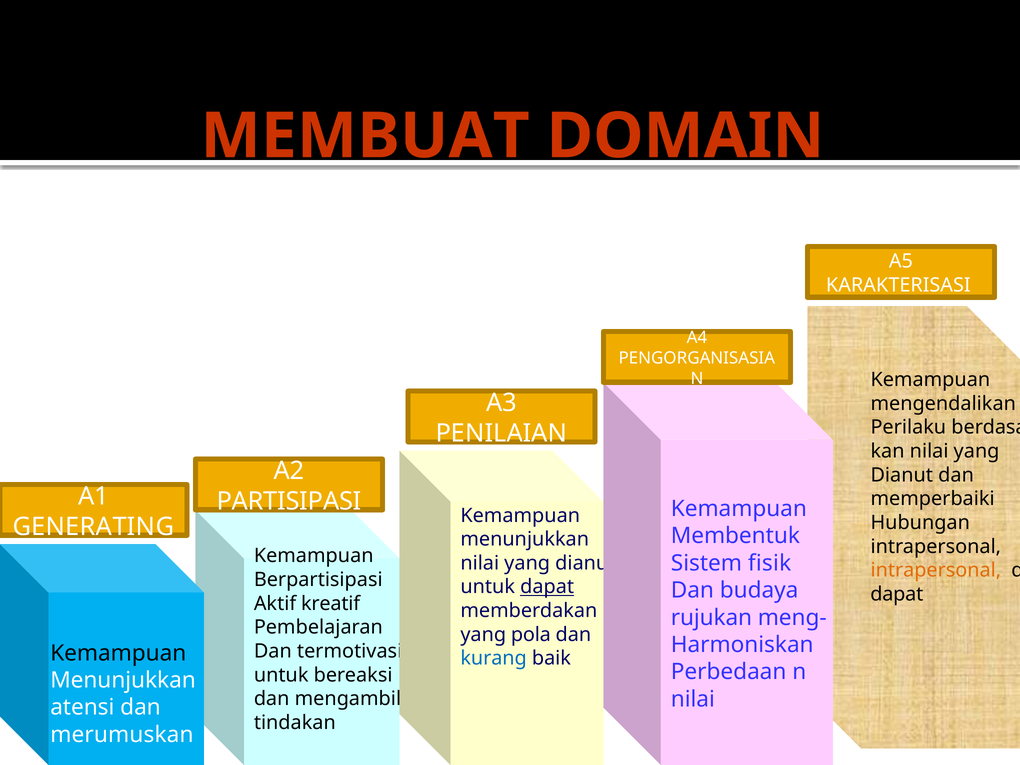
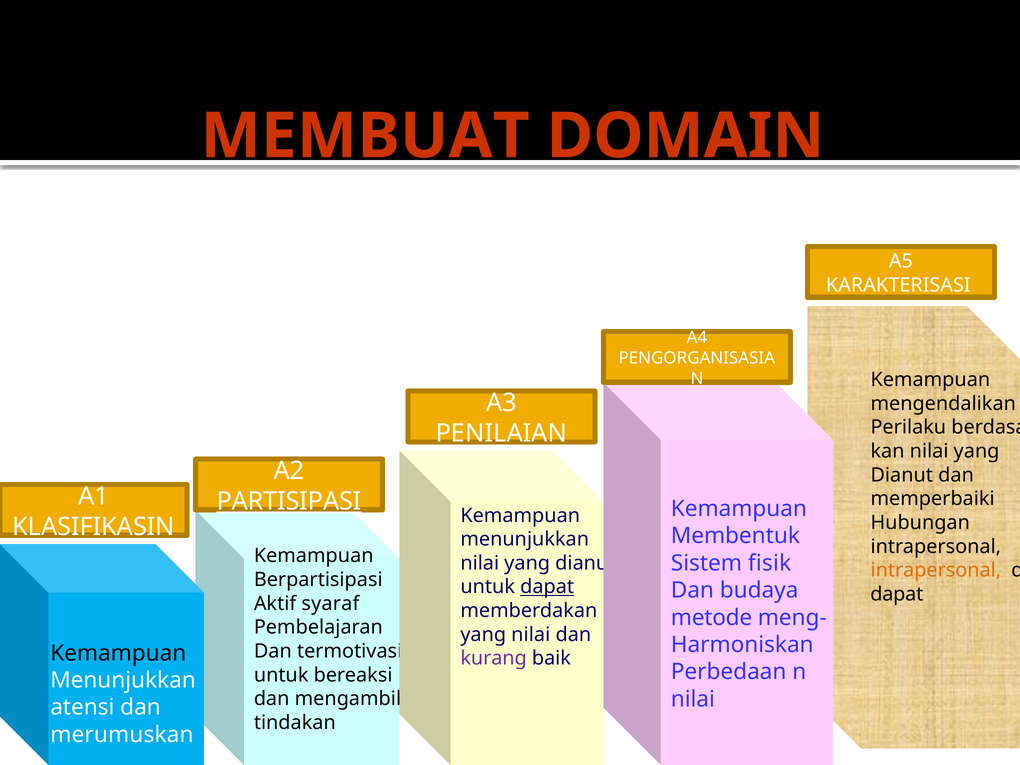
PARTISIPASI underline: none -> present (289, 502)
GENERATING: GENERATING -> KLASIFIKASIN (93, 527)
kreatif: kreatif -> syaraf (330, 604)
rujukan: rujukan -> metode (712, 618)
yang pola: pola -> nilai (531, 635)
kurang colour: blue -> purple (494, 658)
